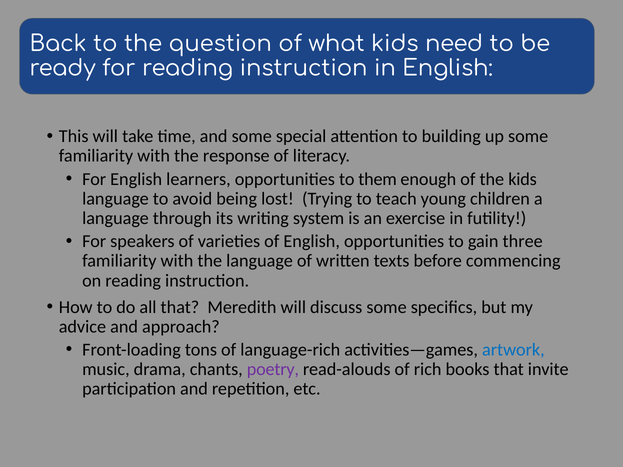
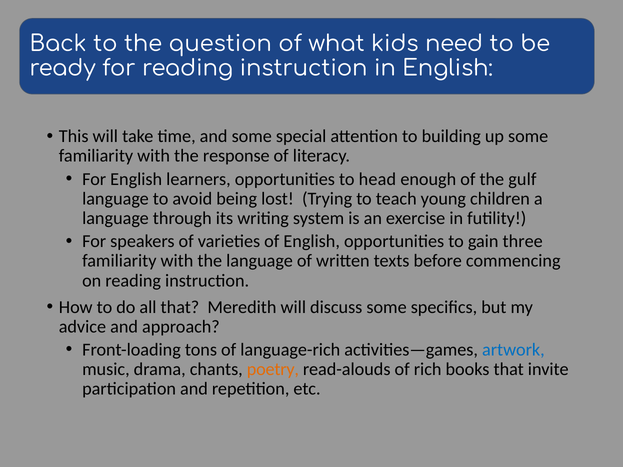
them: them -> head (377, 179)
the kids: kids -> gulf (522, 179)
poetry colour: purple -> orange (273, 370)
